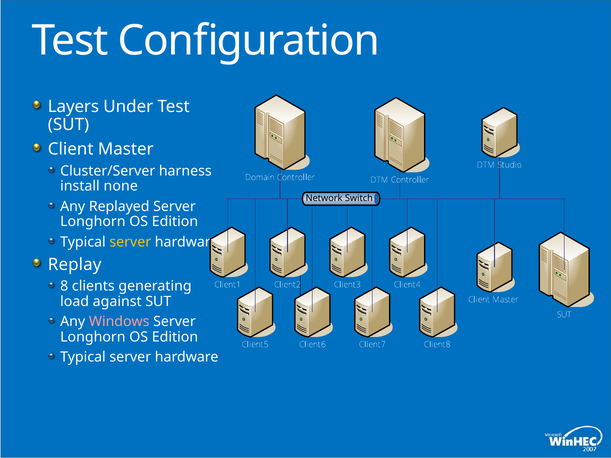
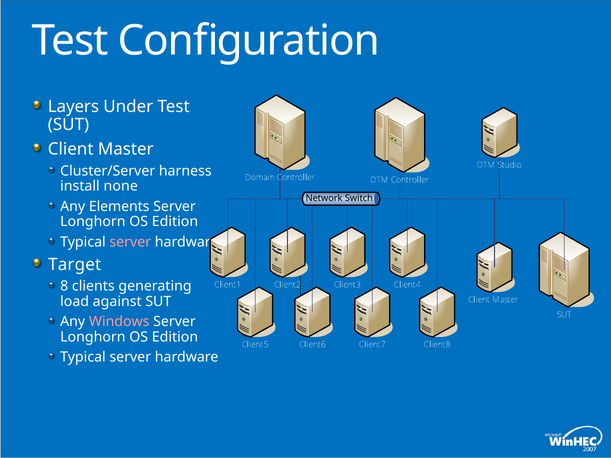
Replayed: Replayed -> Elements (119, 206)
server colour: yellow -> pink (130, 242)
Replay: Replay -> Target (75, 265)
